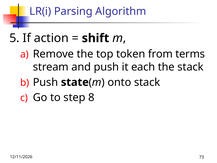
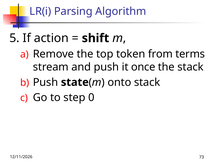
each: each -> once (143, 67)
8: 8 -> 0 (91, 97)
